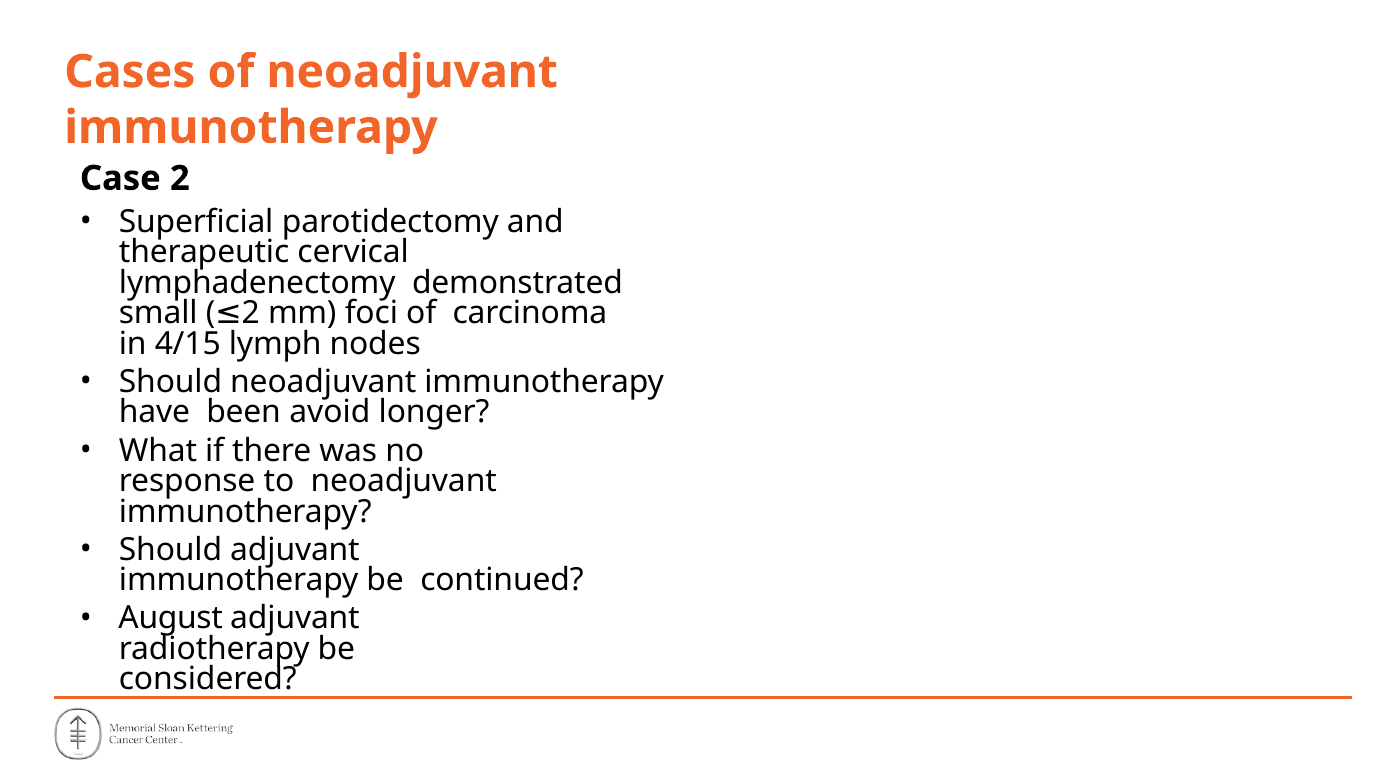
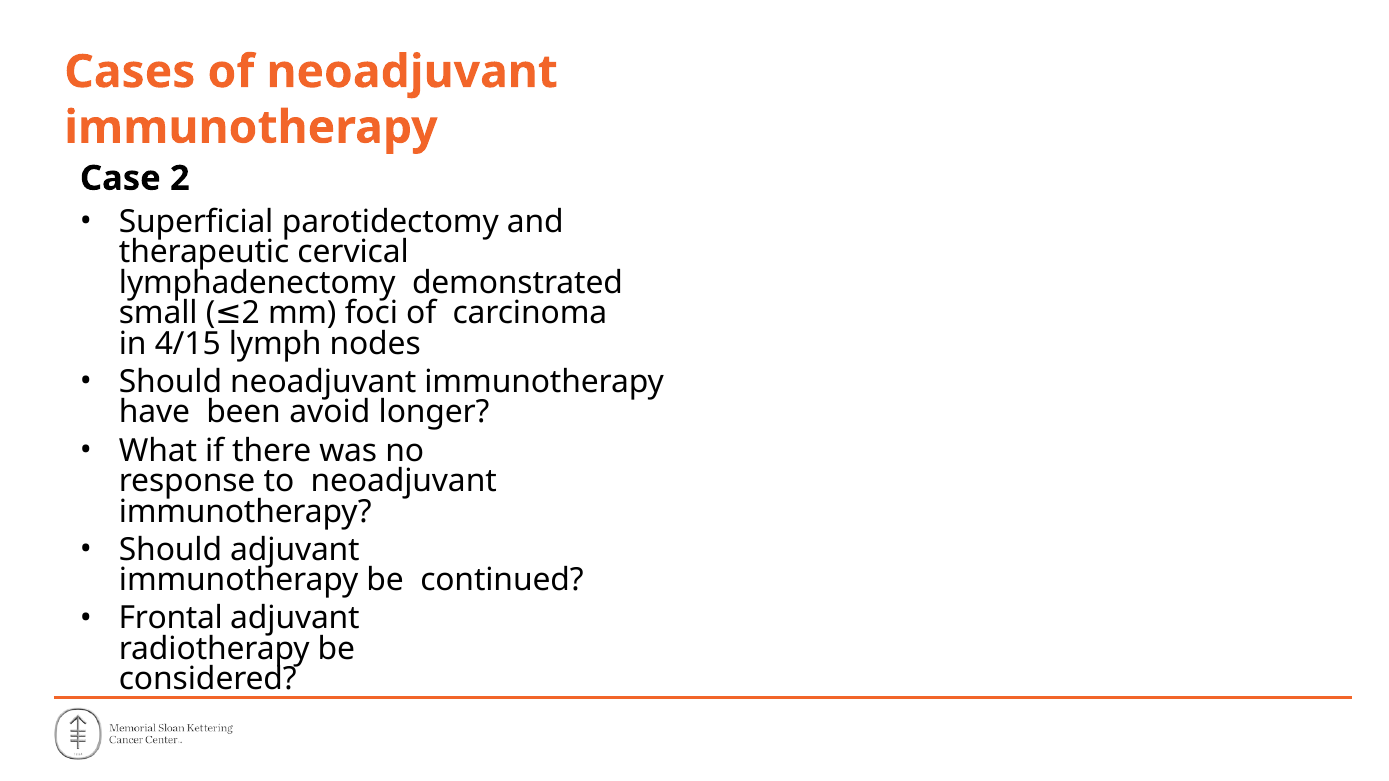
August: August -> Frontal (171, 619)
